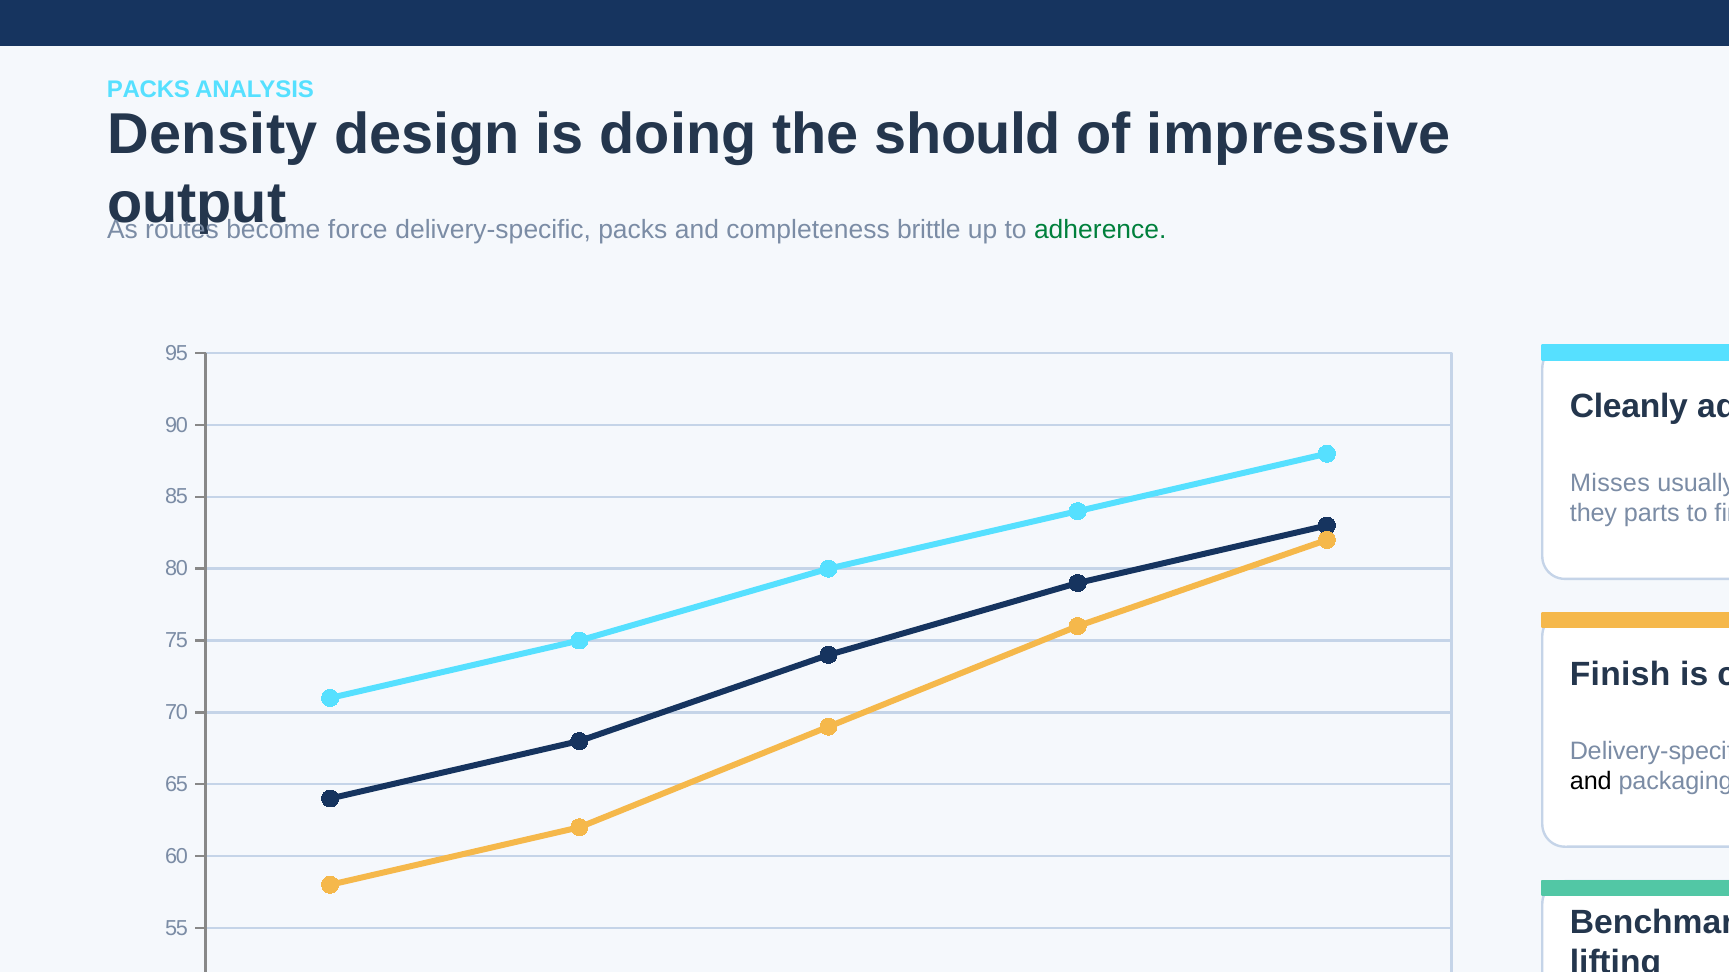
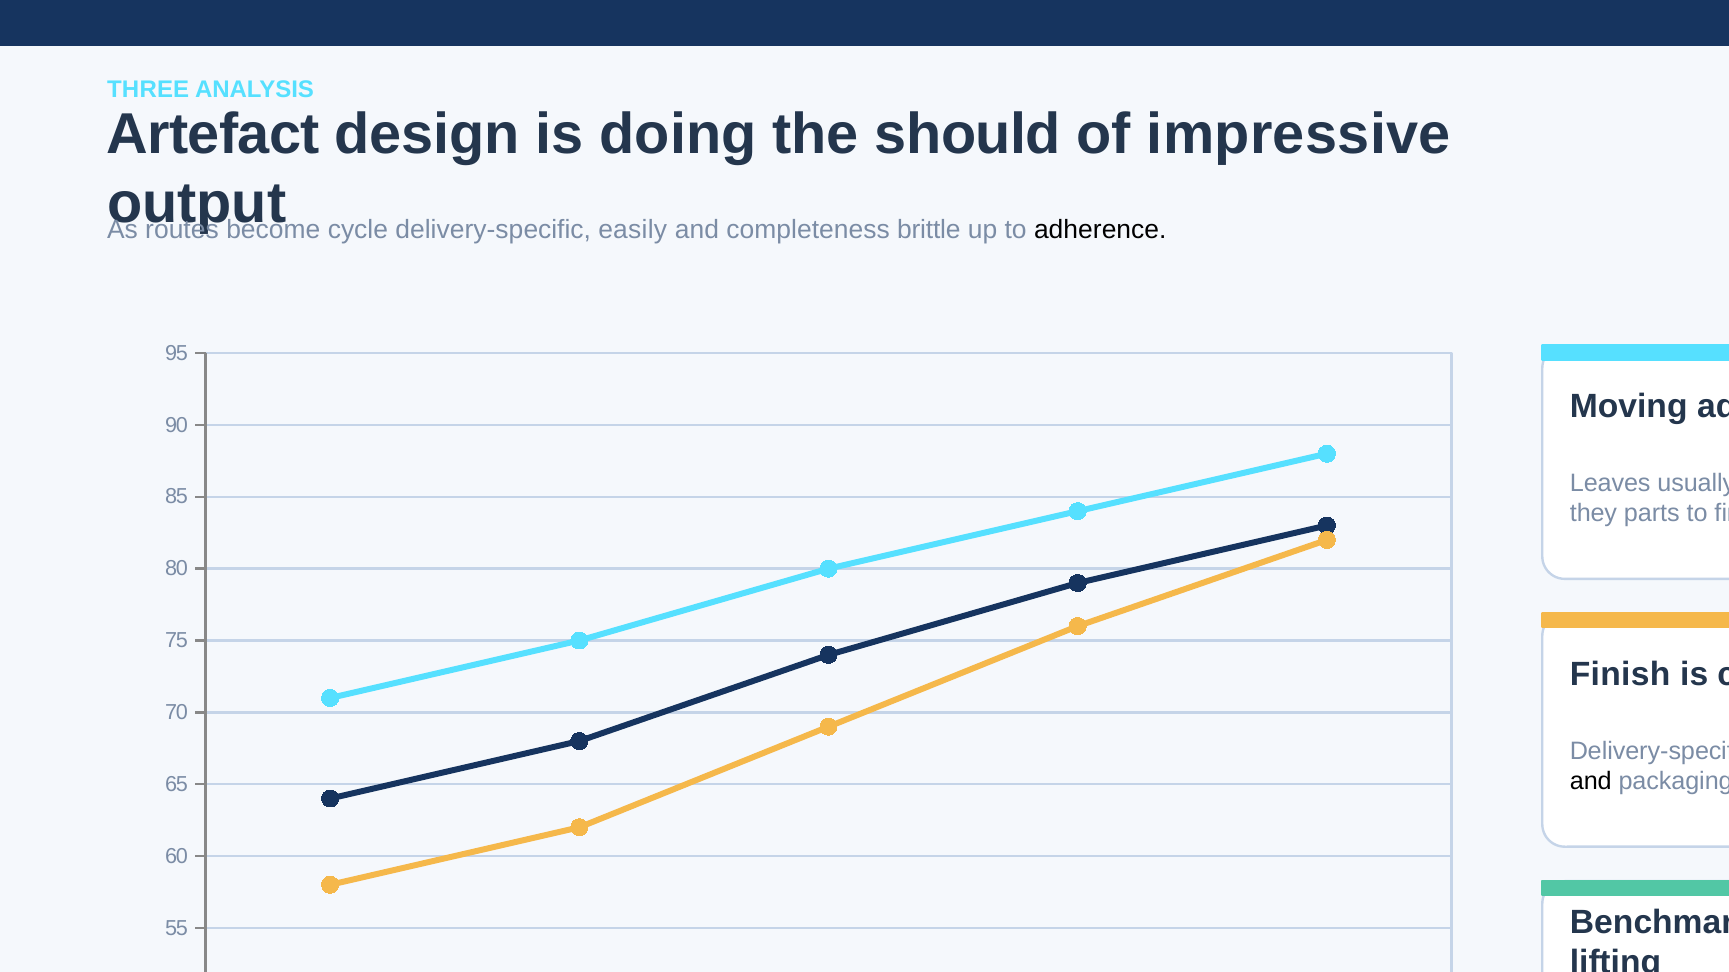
PACKS: PACKS -> THREE (148, 90)
Density: Density -> Artefact (213, 135)
force: force -> cycle (358, 230)
delivery-specific packs: packs -> easily (633, 230)
adherence colour: green -> black (1100, 230)
Cleanly: Cleanly -> Moving (1629, 407)
Misses: Misses -> Leaves (1610, 484)
